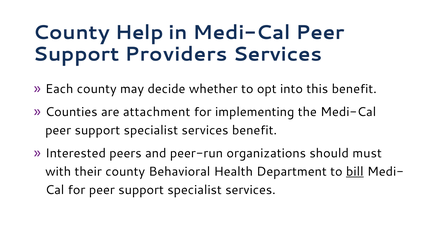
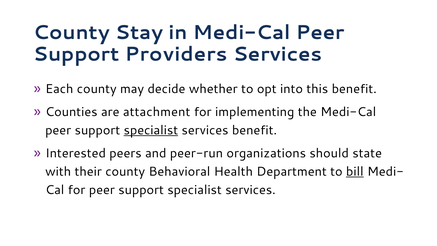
Help: Help -> Stay (139, 33)
specialist underline: none -> present (151, 130)
must: must -> state (367, 153)
